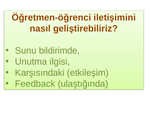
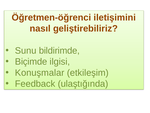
Unutma: Unutma -> Biçimde (31, 61)
Karşısındaki: Karşısındaki -> Konuşmalar (40, 72)
